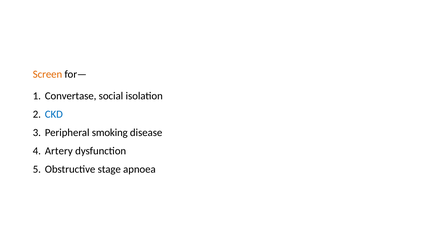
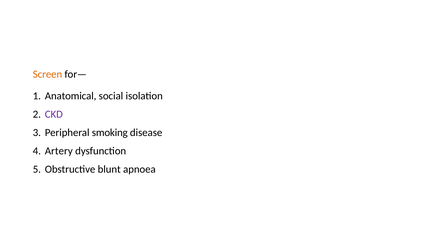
Convertase: Convertase -> Anatomical (71, 96)
CKD colour: blue -> purple (54, 114)
stage: stage -> blunt (109, 169)
